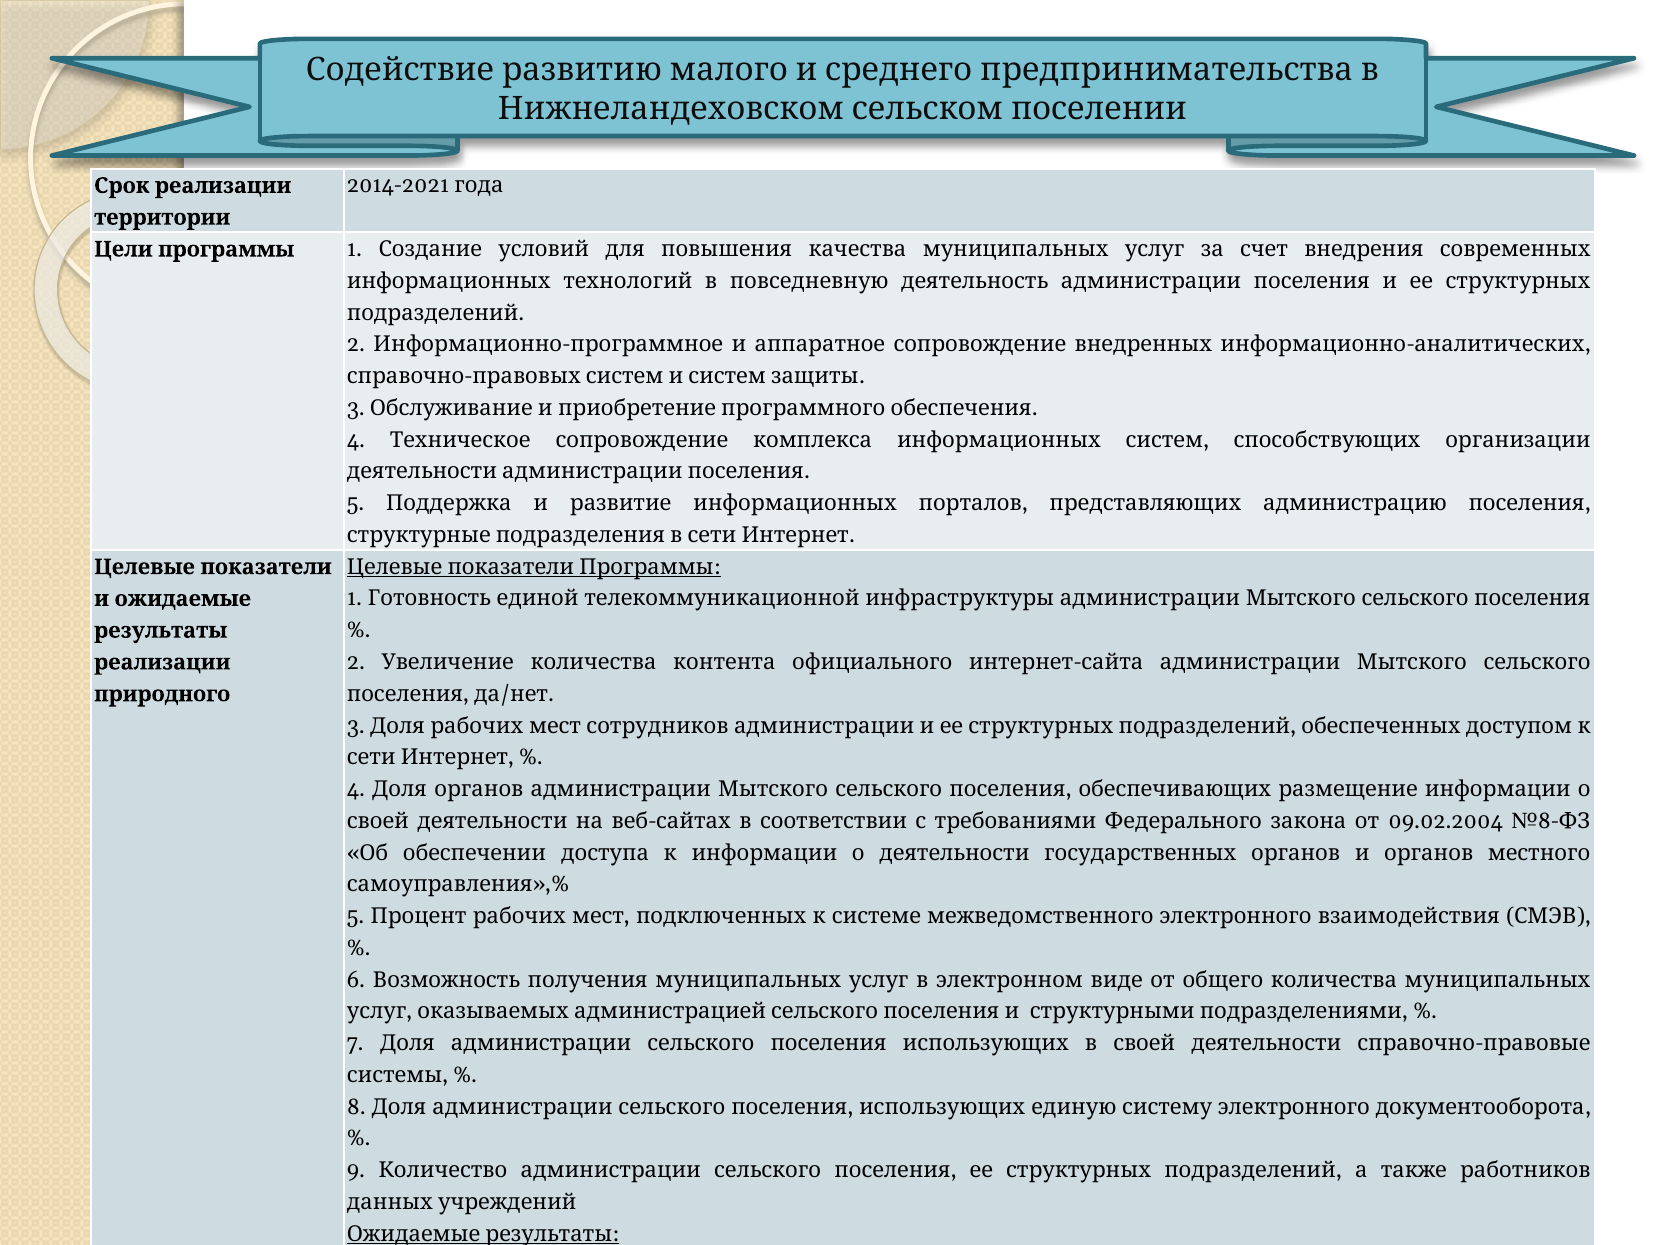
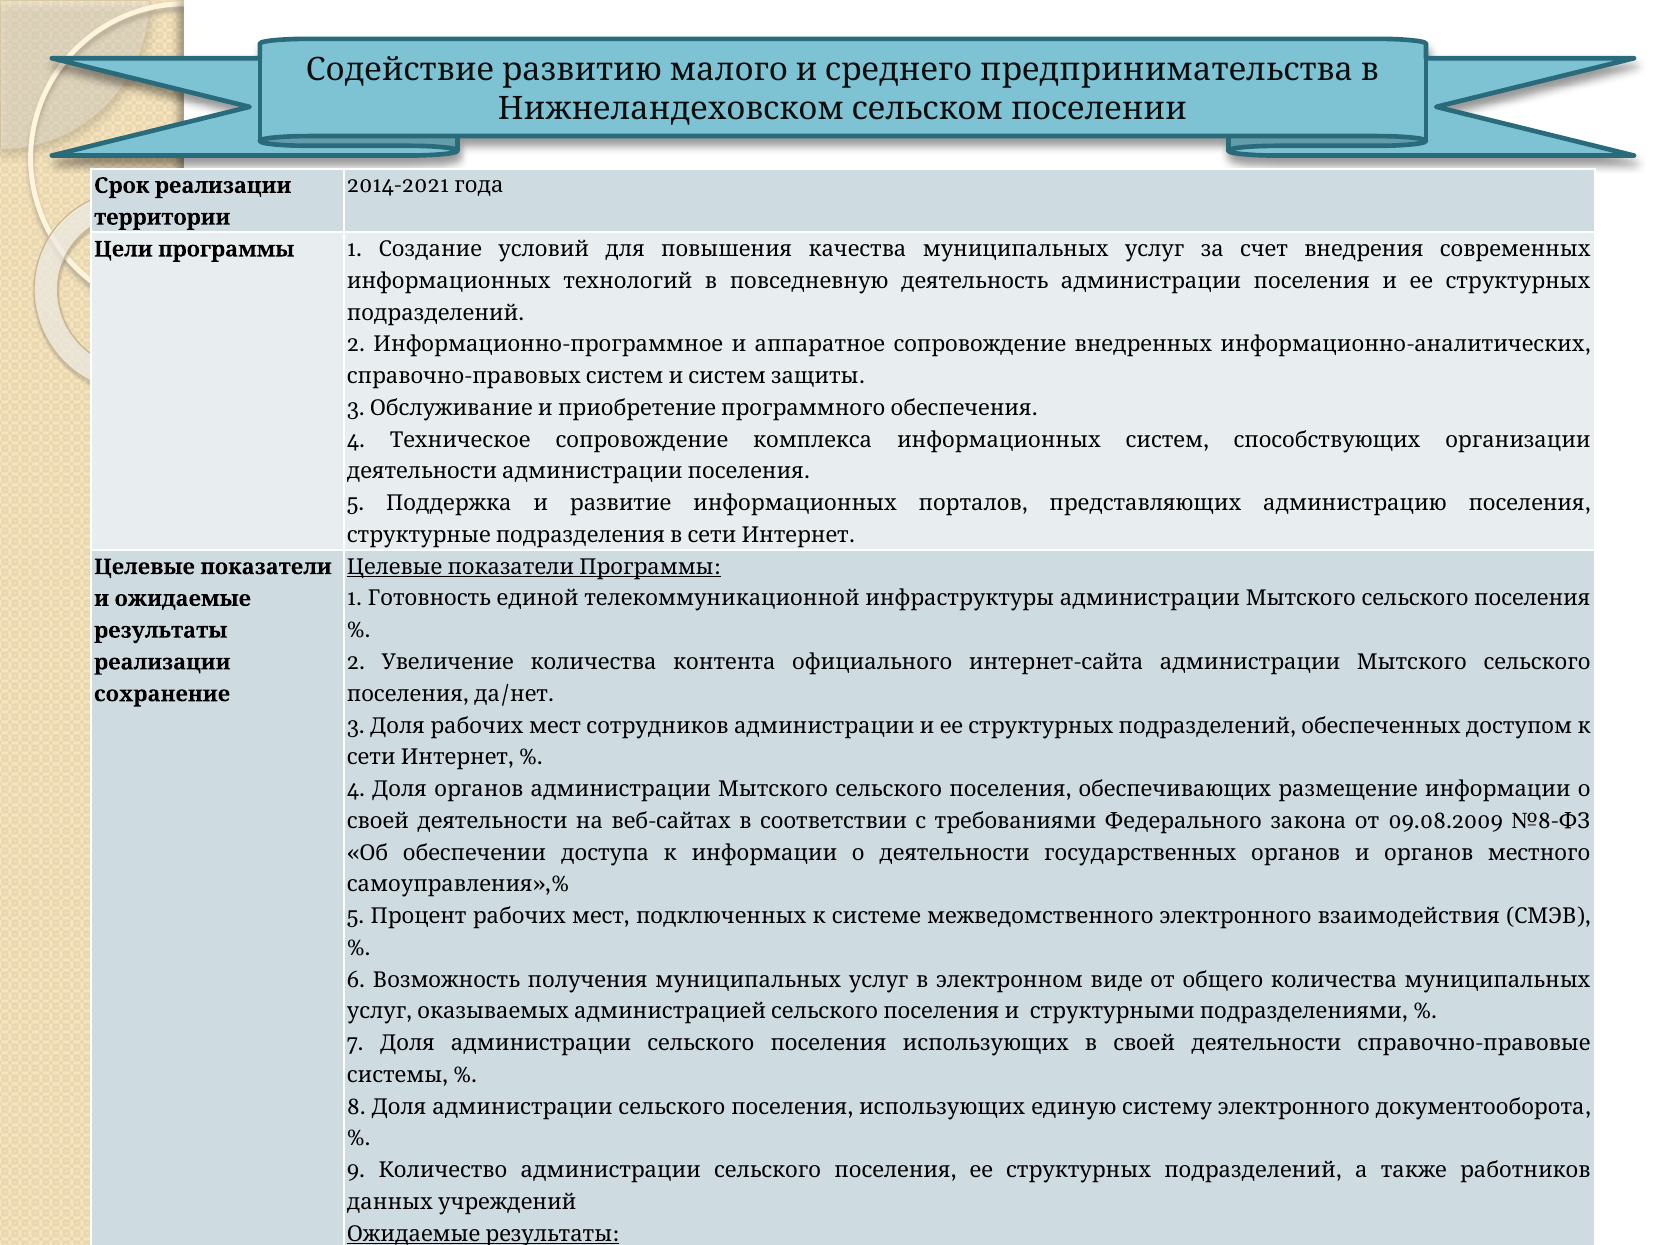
природного: природного -> сохранение (162, 694)
09.02.2004: 09.02.2004 -> 09.08.2009 (1446, 821)
